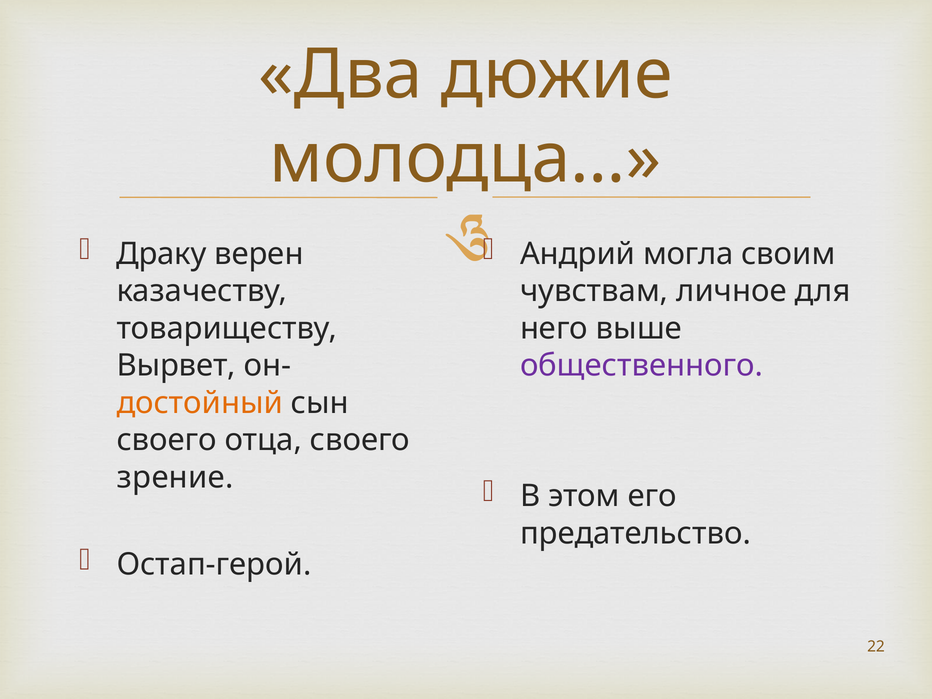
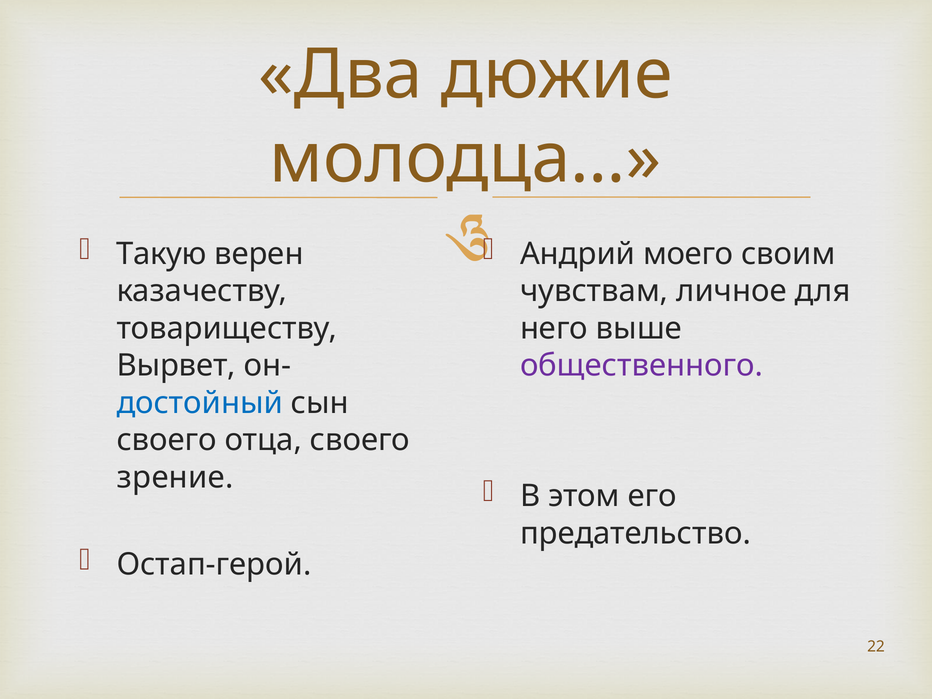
Драку: Драку -> Такую (161, 254)
могла: могла -> моего (688, 254)
достойный colour: orange -> blue (200, 403)
